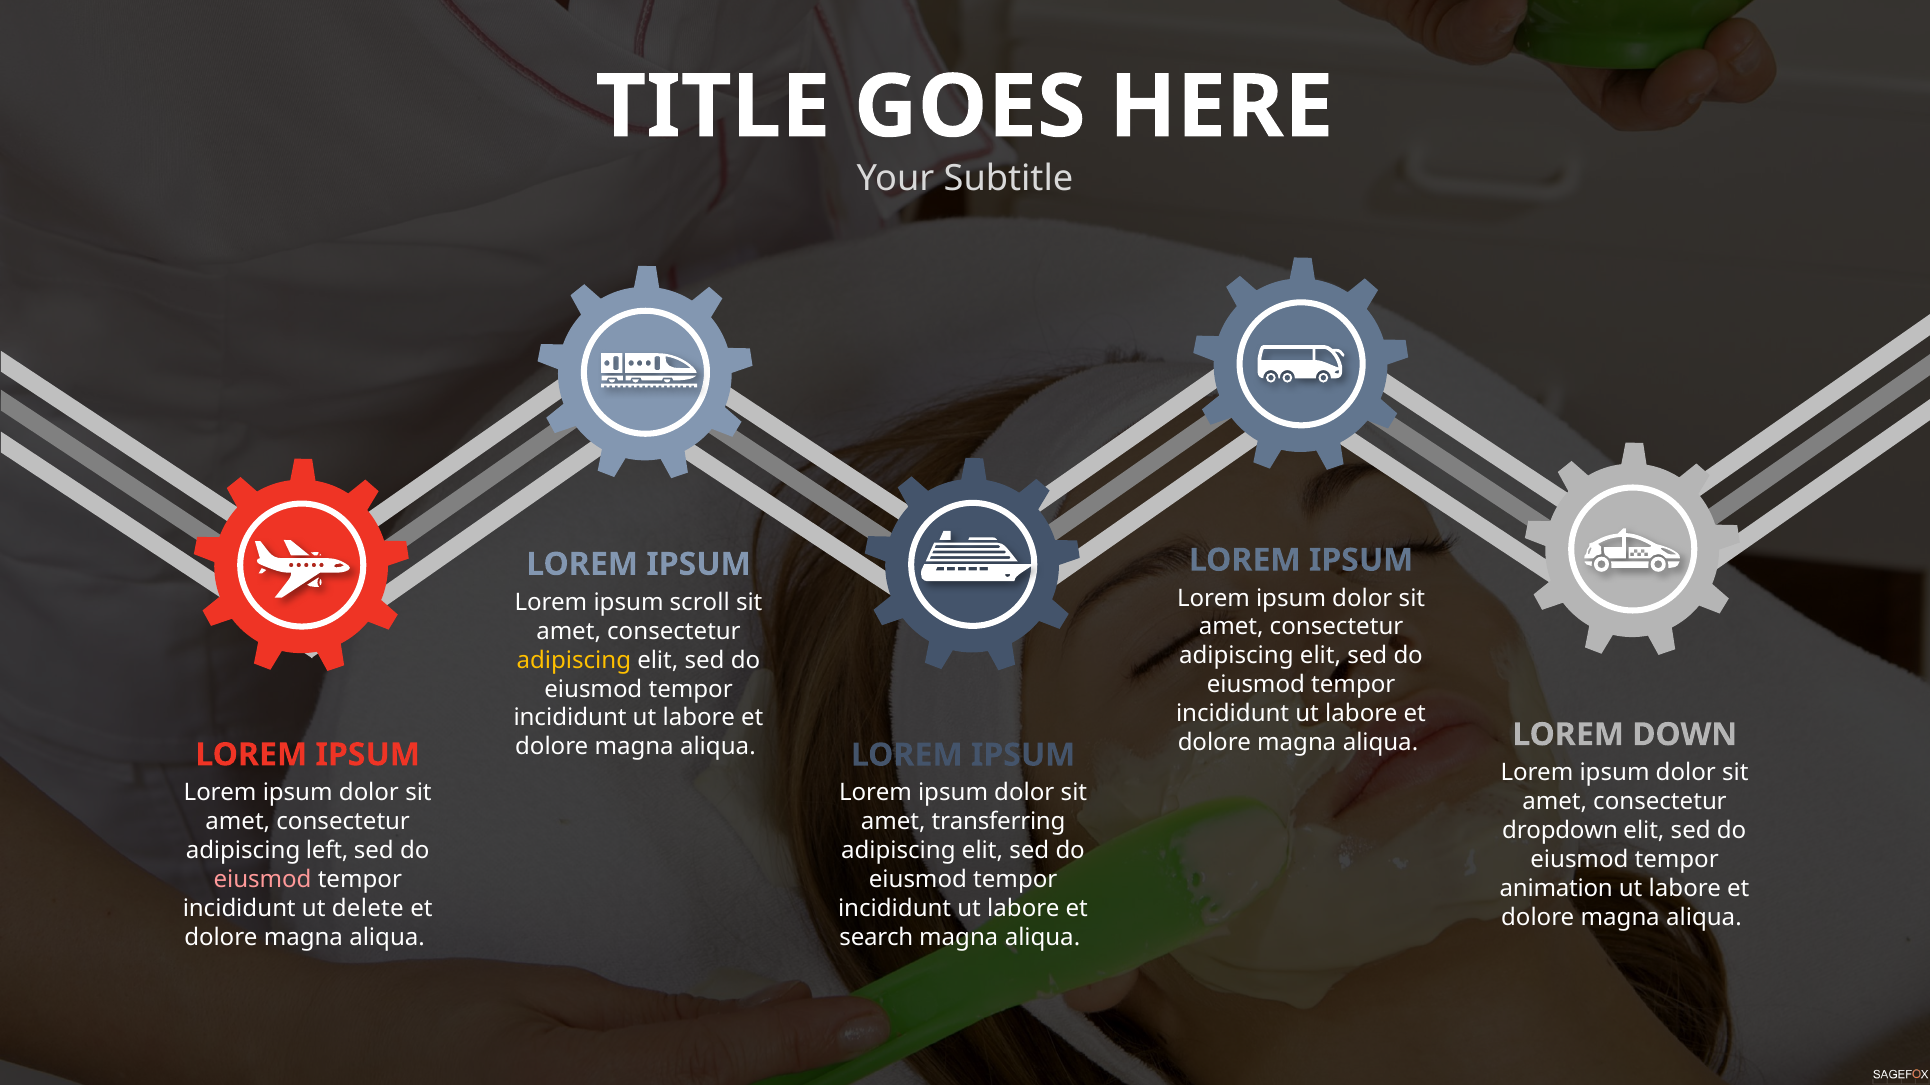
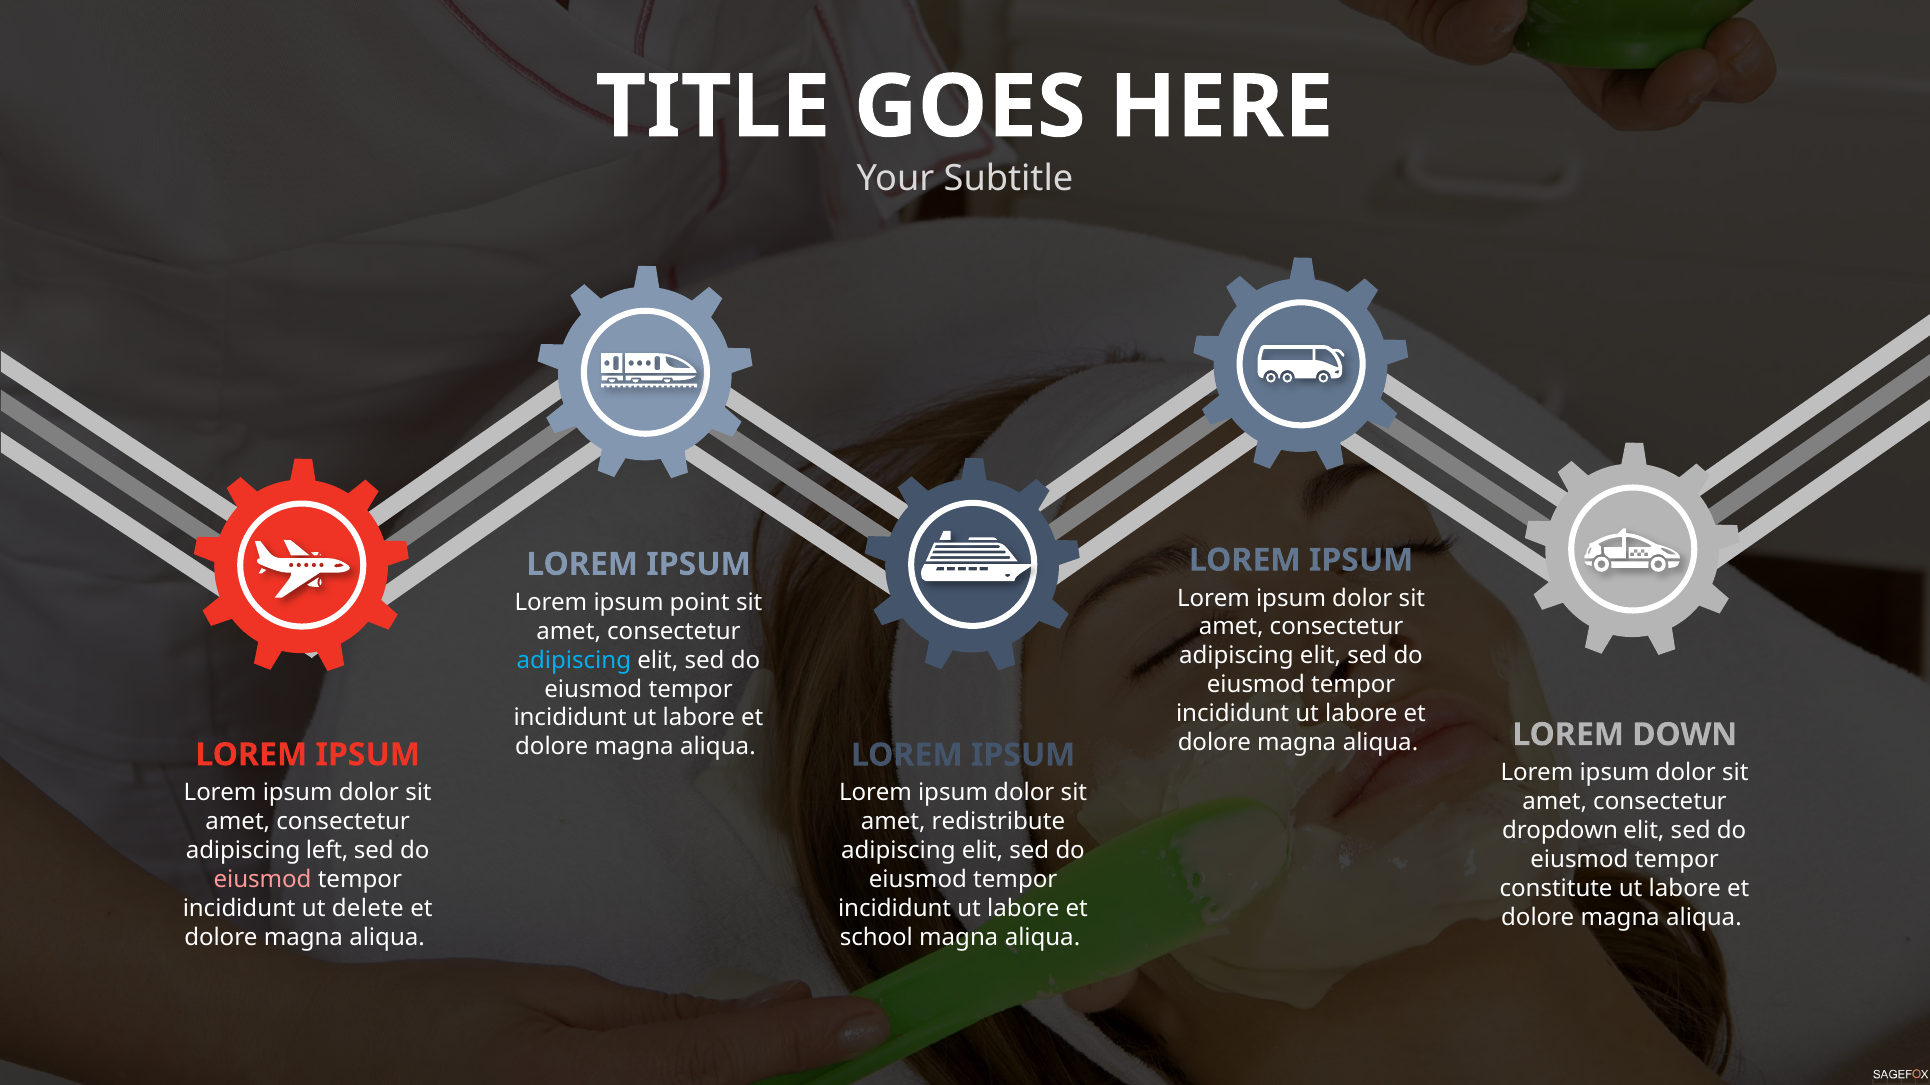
scroll: scroll -> point (700, 603)
adipiscing colour: yellow -> light blue (574, 661)
transferring: transferring -> redistribute (998, 822)
animation: animation -> constitute (1556, 889)
search: search -> school (876, 938)
